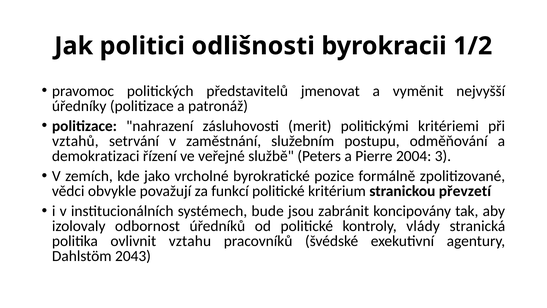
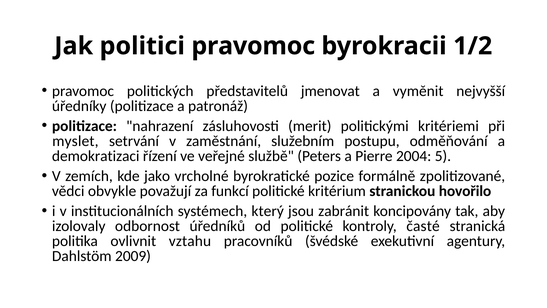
politici odlišnosti: odlišnosti -> pravomoc (253, 46)
vztahů: vztahů -> myslet (75, 141)
3: 3 -> 5 (443, 156)
převzetí: převzetí -> hovořilo (465, 191)
bude: bude -> který (268, 211)
vlády: vlády -> časté (423, 226)
2043: 2043 -> 2009 (133, 256)
